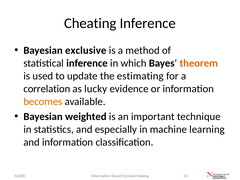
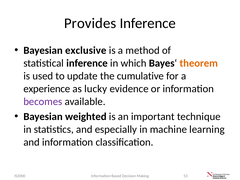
Cheating: Cheating -> Provides (90, 23)
estimating: estimating -> cumulative (140, 76)
correlation: correlation -> experience (47, 89)
becomes colour: orange -> purple (43, 102)
